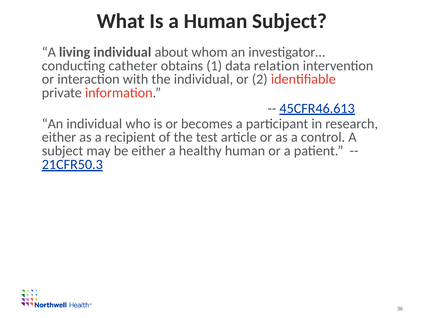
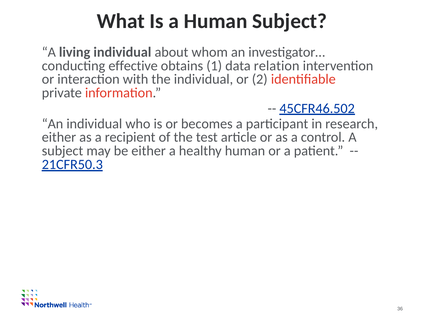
catheter: catheter -> effective (133, 66)
45CFR46.613: 45CFR46.613 -> 45CFR46.502 (317, 108)
